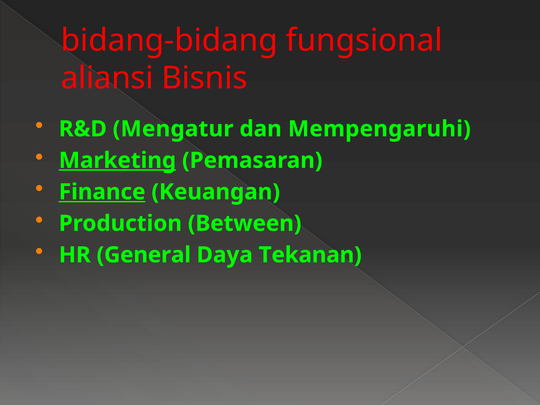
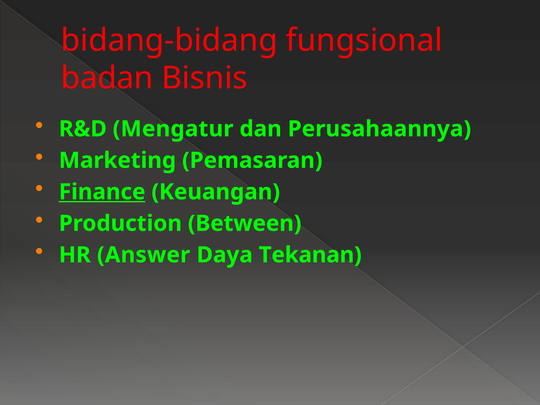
aliansi: aliansi -> badan (107, 78)
Mempengaruhi: Mempengaruhi -> Perusahaannya (379, 129)
Marketing underline: present -> none (117, 160)
General: General -> Answer (144, 255)
